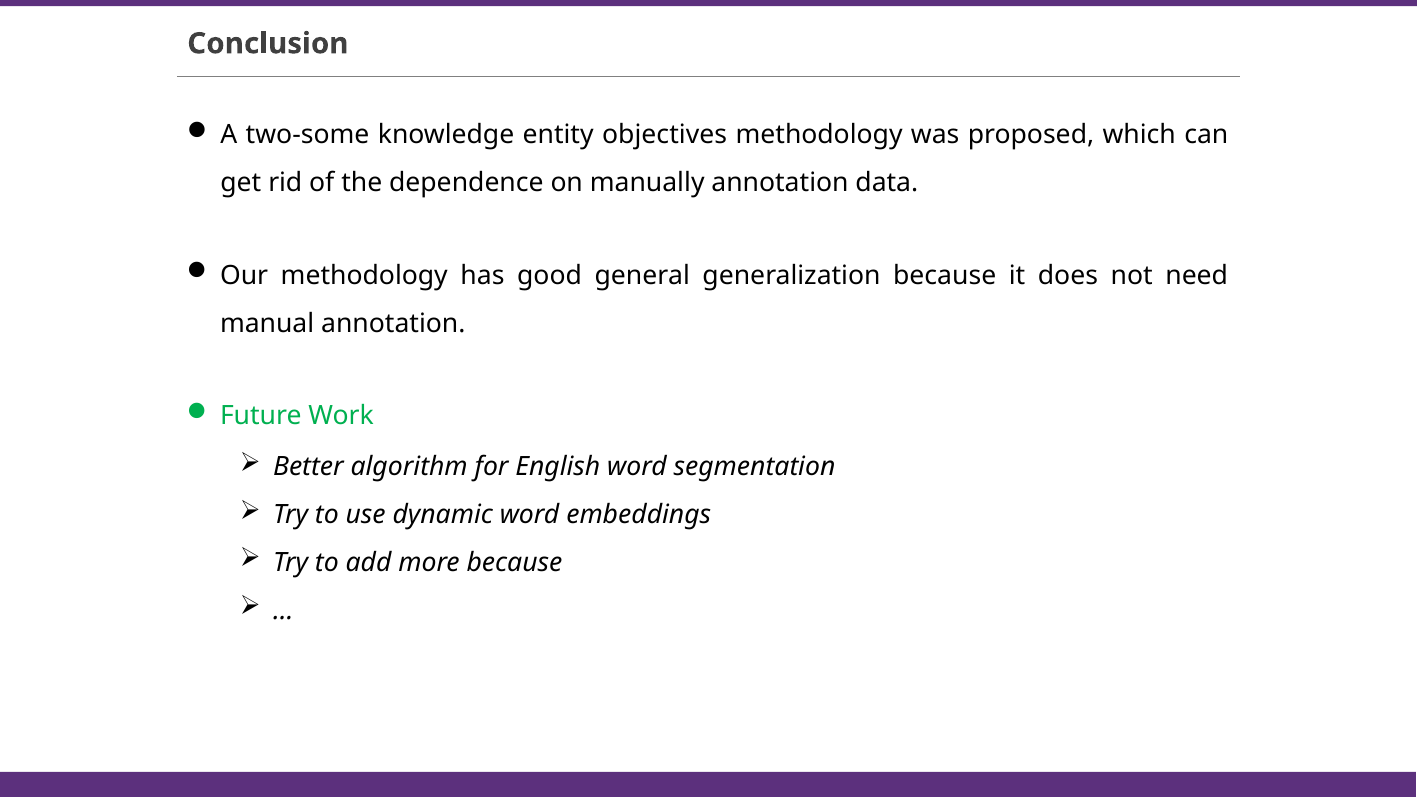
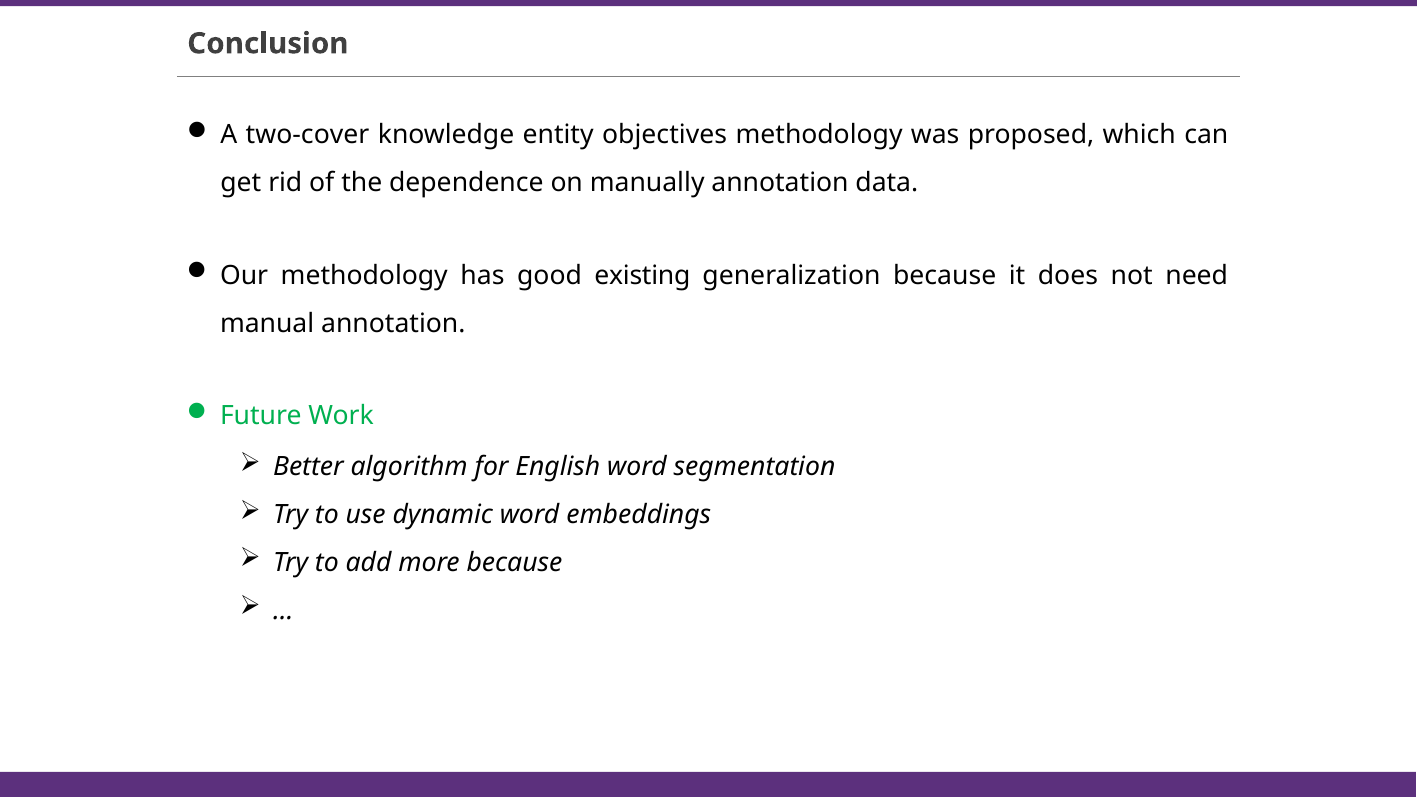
two-some: two-some -> two-cover (308, 135)
general: general -> existing (642, 276)
